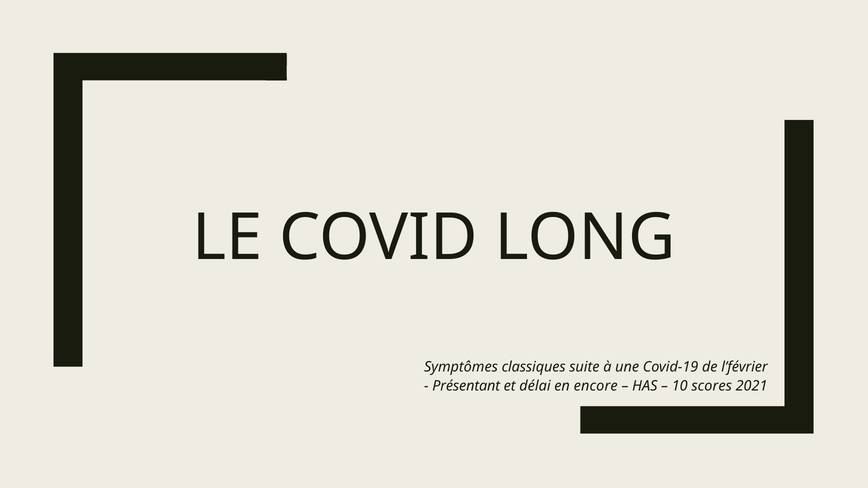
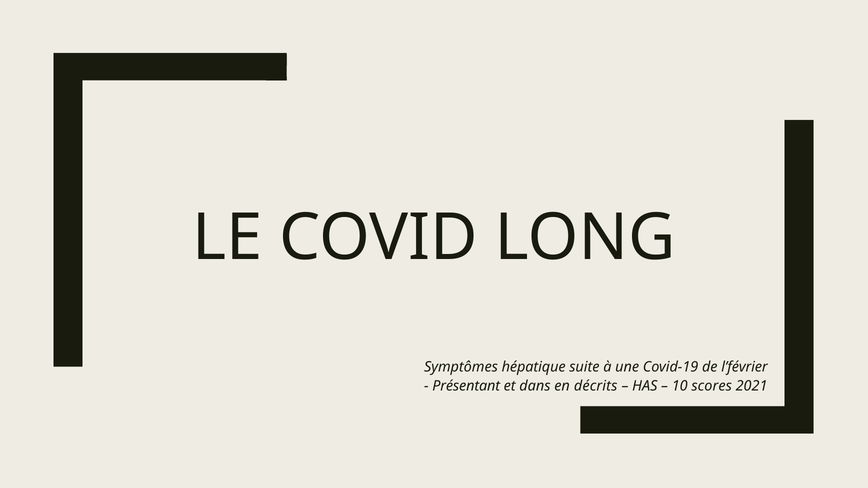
classiques: classiques -> hépatique (534, 367)
délai: délai -> dans (535, 386)
encore: encore -> décrits (596, 386)
